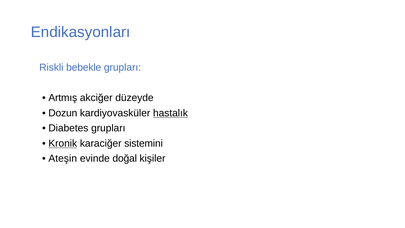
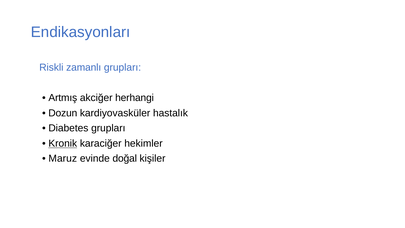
bebekle: bebekle -> zamanlı (84, 68)
düzeyde: düzeyde -> herhangi (135, 98)
hastalık underline: present -> none (171, 113)
sistemini: sistemini -> hekimler (144, 143)
Ateşin: Ateşin -> Maruz (63, 158)
